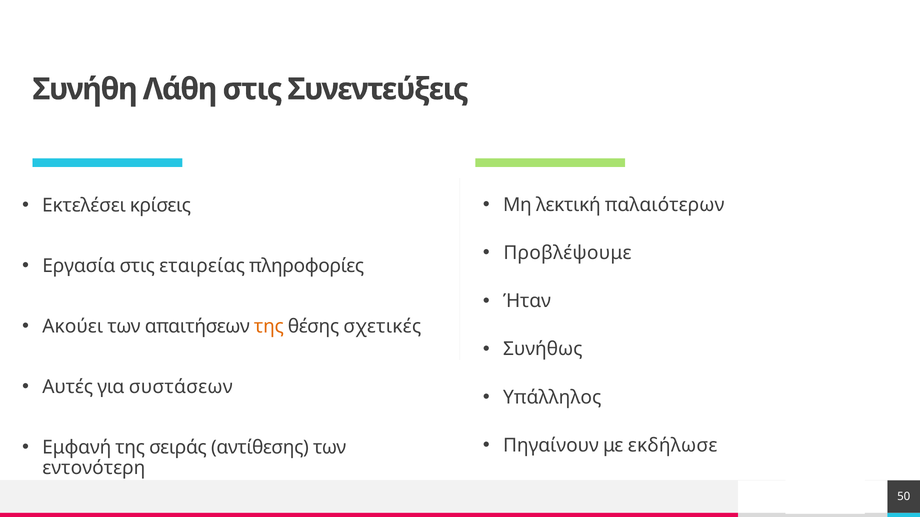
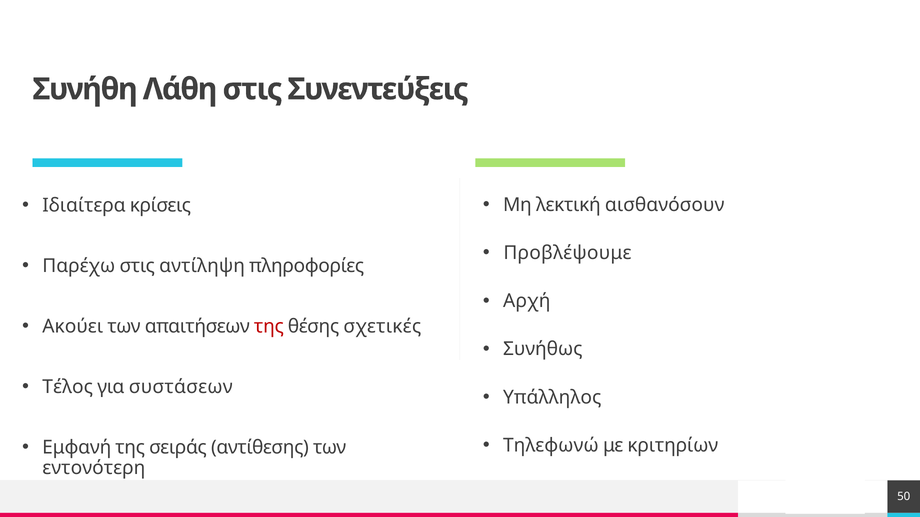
παλαιότερων: παλαιότερων -> αισθανόσουν (665, 205)
Εκτελέσει: Εκτελέσει -> Ιδιαίτερα (84, 205)
Εργασία: Εργασία -> Παρέχω (79, 266)
εταιρείας: εταιρείας -> αντίληψη (202, 266)
Ήταν: Ήταν -> Αρχή (527, 301)
της colour: orange -> red (269, 327)
Αυτές: Αυτές -> Τέλος (68, 387)
Πηγαίνουν: Πηγαίνουν -> Τηλεφωνώ (551, 446)
εκδήλωσε: εκδήλωσε -> κριτηρίων (673, 446)
